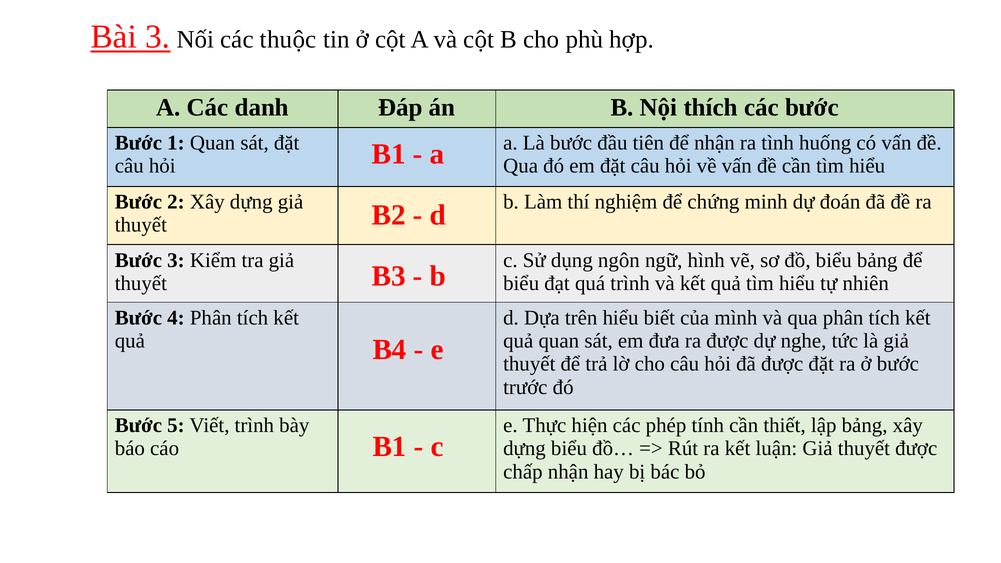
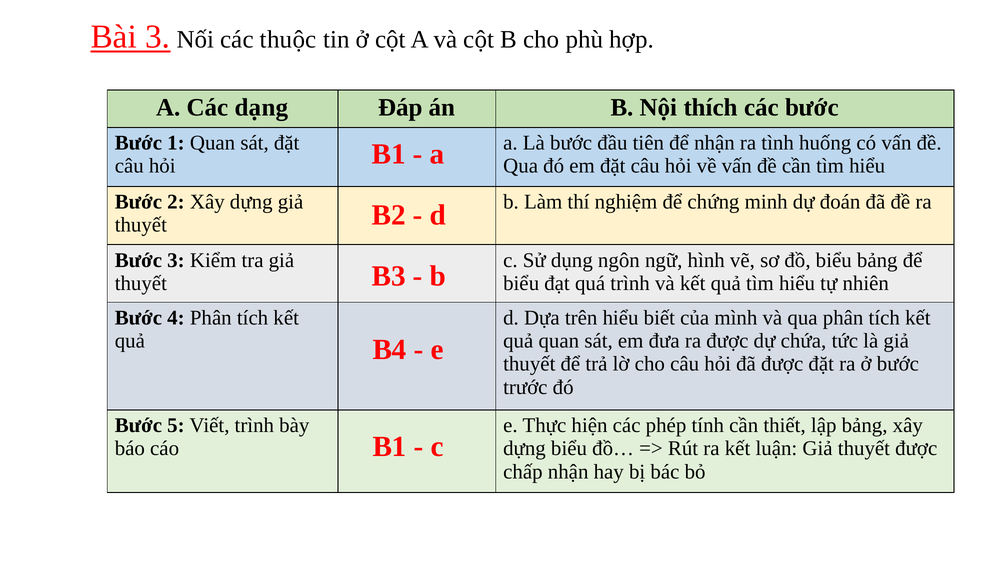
danh: danh -> dạng (262, 108)
nghe: nghe -> chứa (803, 341)
